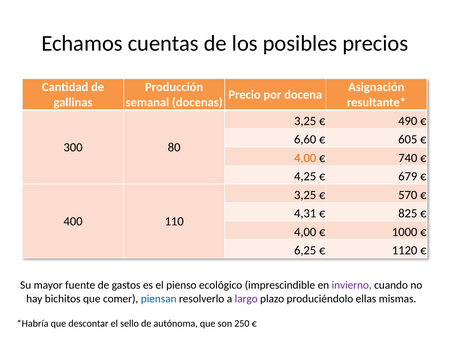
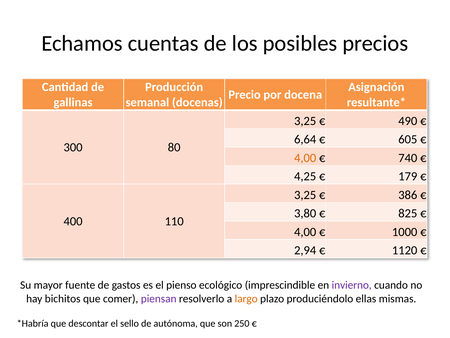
6,60: 6,60 -> 6,64 (305, 139)
679: 679 -> 179 (408, 176)
570: 570 -> 386 (408, 195)
4,31: 4,31 -> 3,80 (305, 213)
6,25: 6,25 -> 2,94 (305, 250)
piensan colour: blue -> purple (159, 298)
largo colour: purple -> orange (246, 298)
